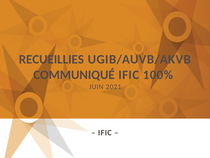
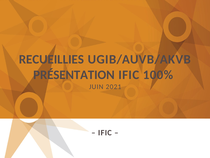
COMMUNIQUÉ: COMMUNIQUÉ -> PRÉSENTATION (74, 75)
